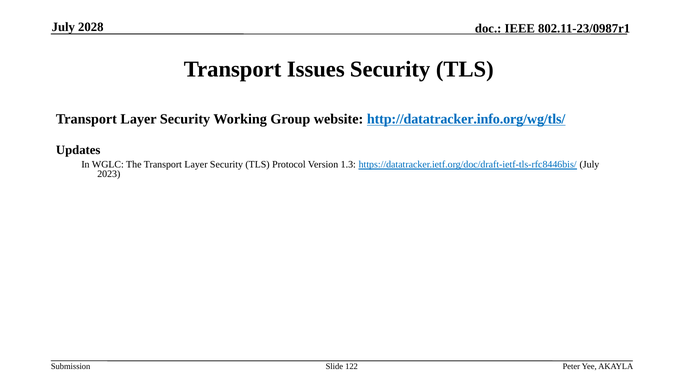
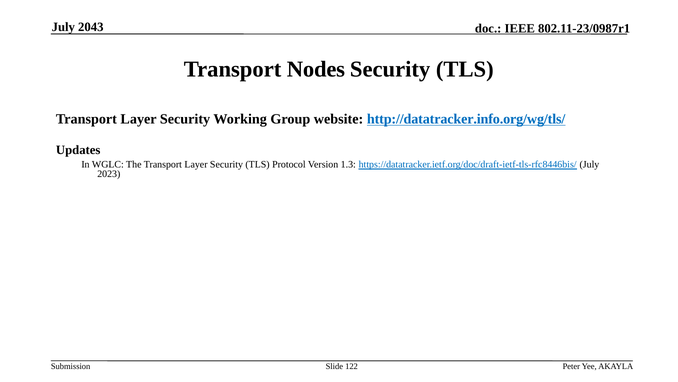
2028: 2028 -> 2043 (91, 27)
Issues: Issues -> Nodes (316, 69)
